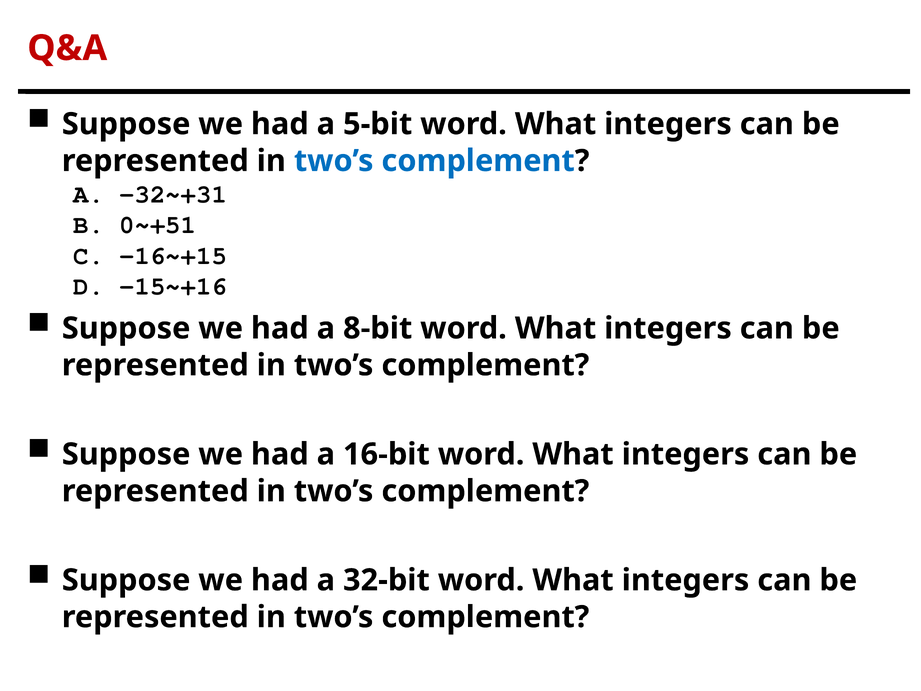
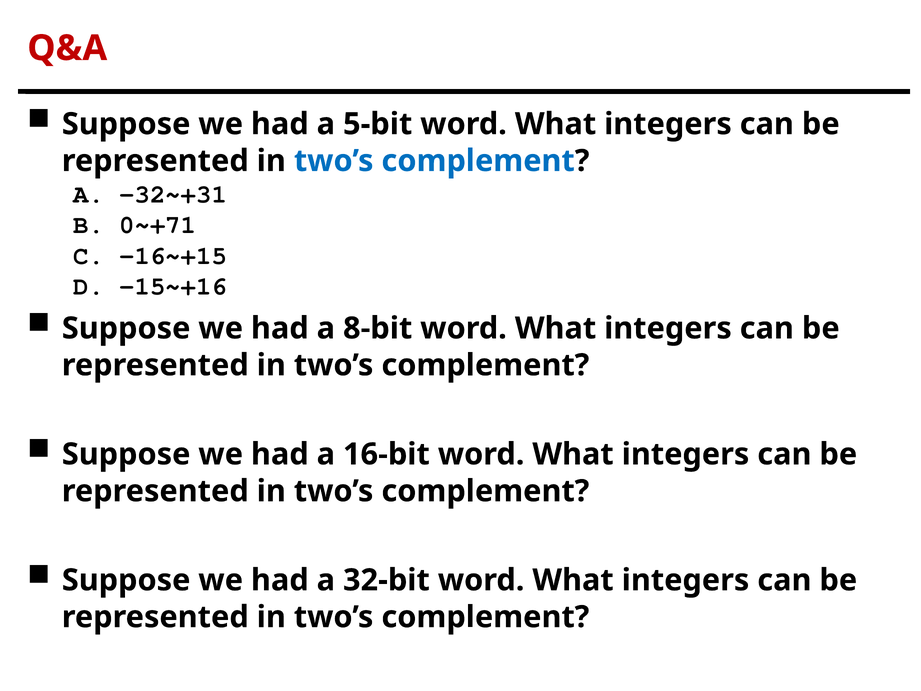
0~+51: 0~+51 -> 0~+71 (158, 225)
